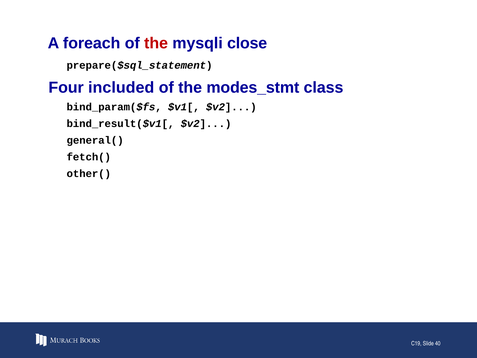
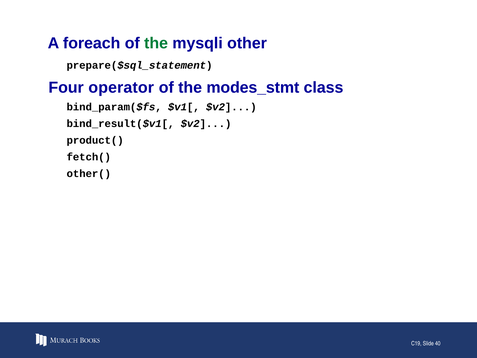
the colour: red -> green (156, 43)
close: close -> other (247, 43)
included: included -> operator (121, 87)
general(: general( -> product( (95, 140)
